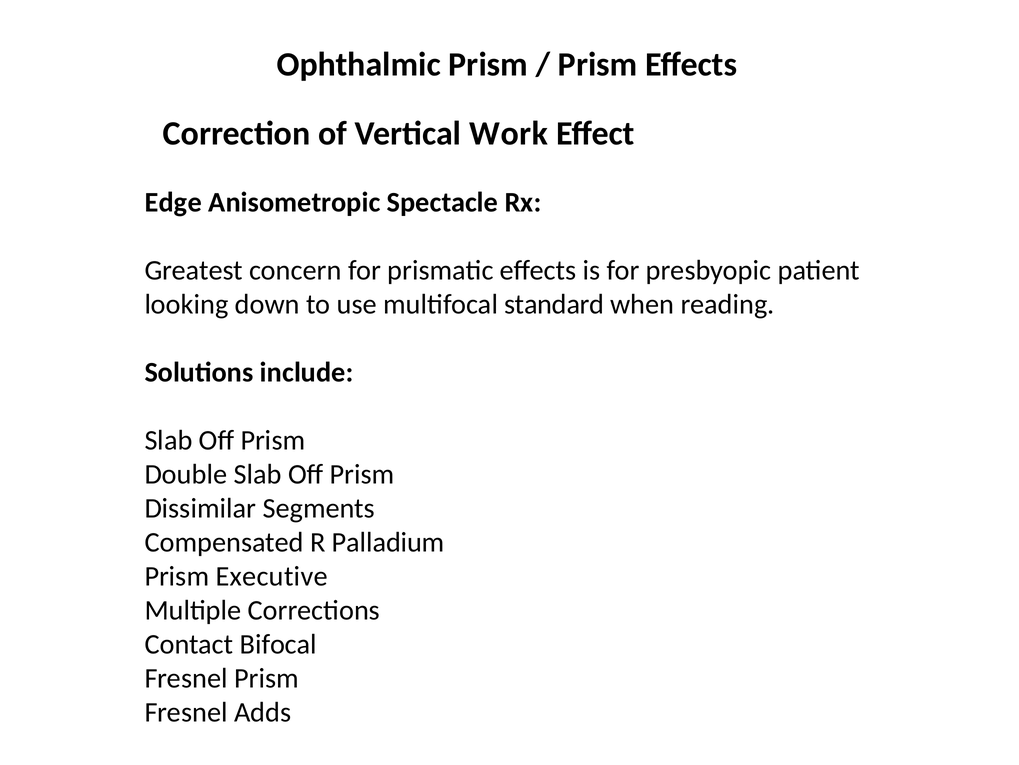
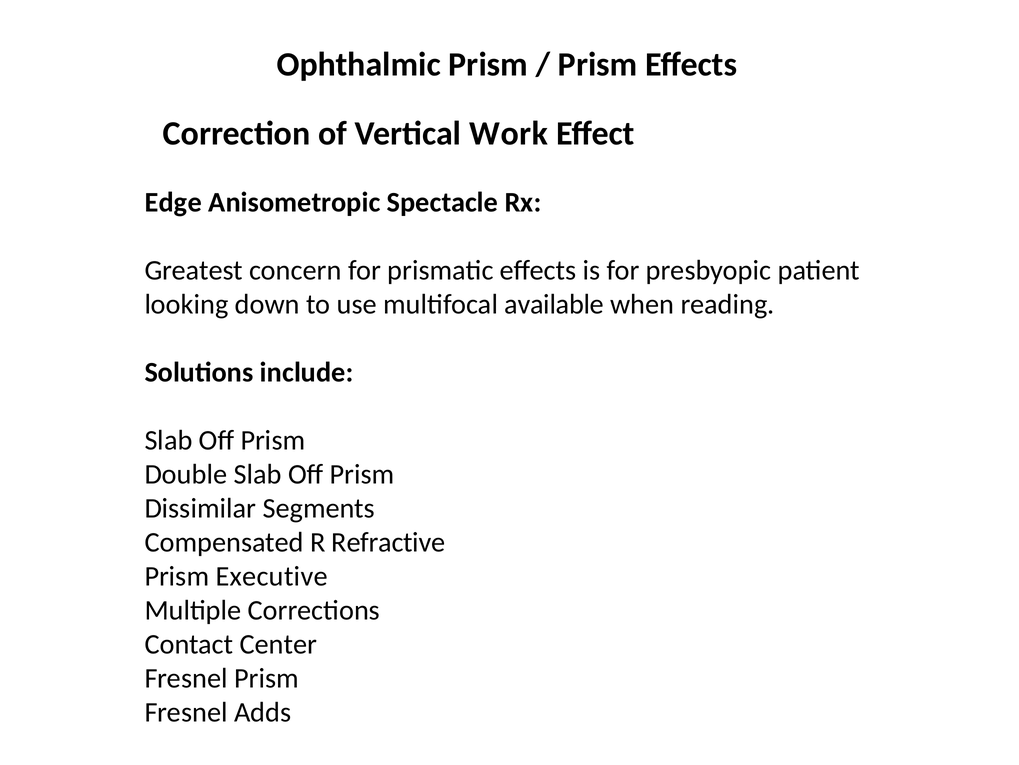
standard: standard -> available (554, 304)
Palladium: Palladium -> Refractive (388, 542)
Bifocal: Bifocal -> Center (278, 644)
